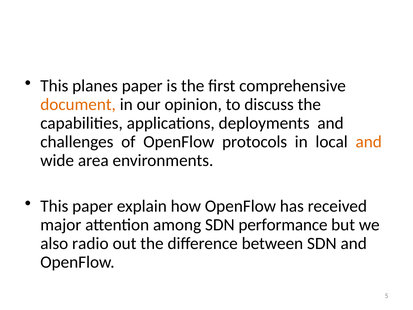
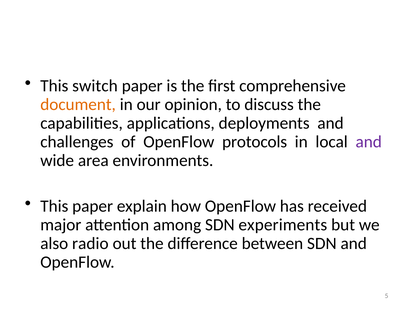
planes: planes -> switch (95, 86)
and colour: orange -> purple (369, 142)
performance: performance -> experiments (283, 225)
